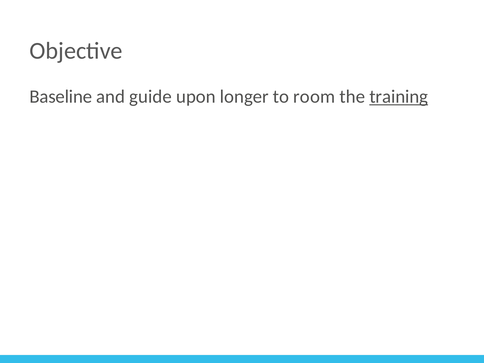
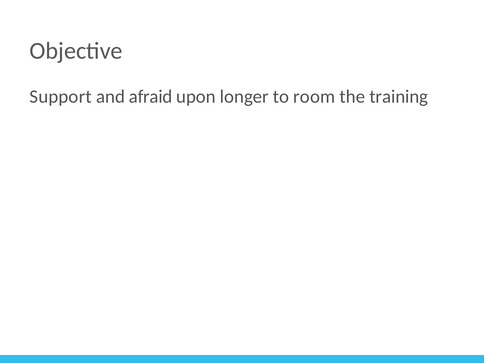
Baseline: Baseline -> Support (61, 97)
guide: guide -> afraid (151, 97)
training underline: present -> none (399, 97)
